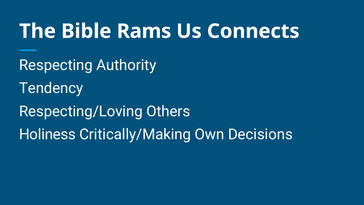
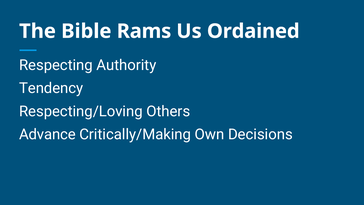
Connects: Connects -> Ordained (253, 31)
Holiness: Holiness -> Advance (47, 134)
